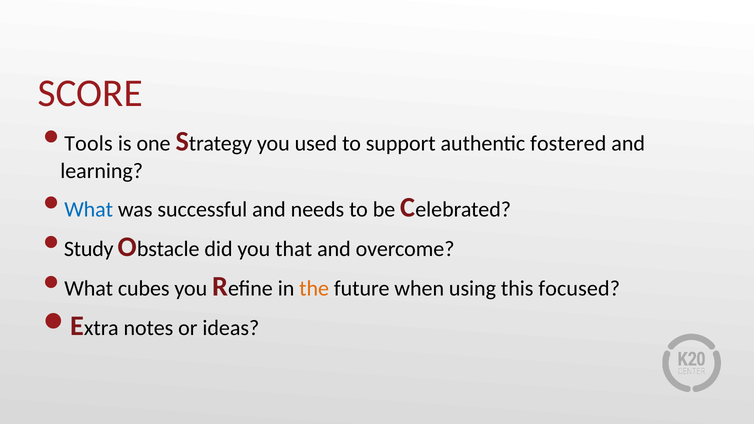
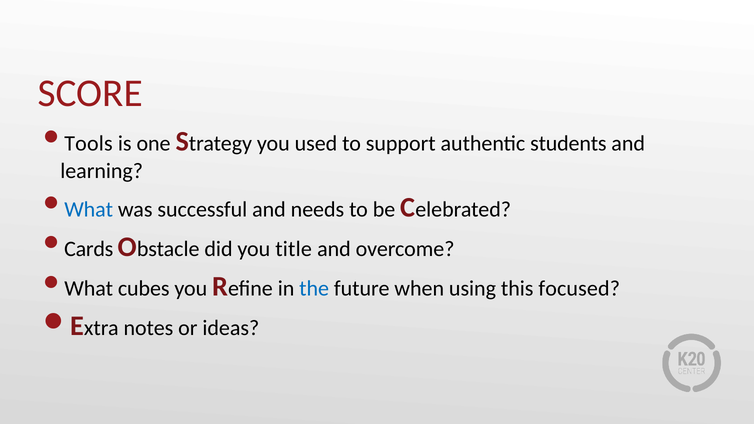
fostered: fostered -> students (568, 144)
Study: Study -> Cards (89, 249)
that: that -> title (294, 249)
the colour: orange -> blue (314, 289)
